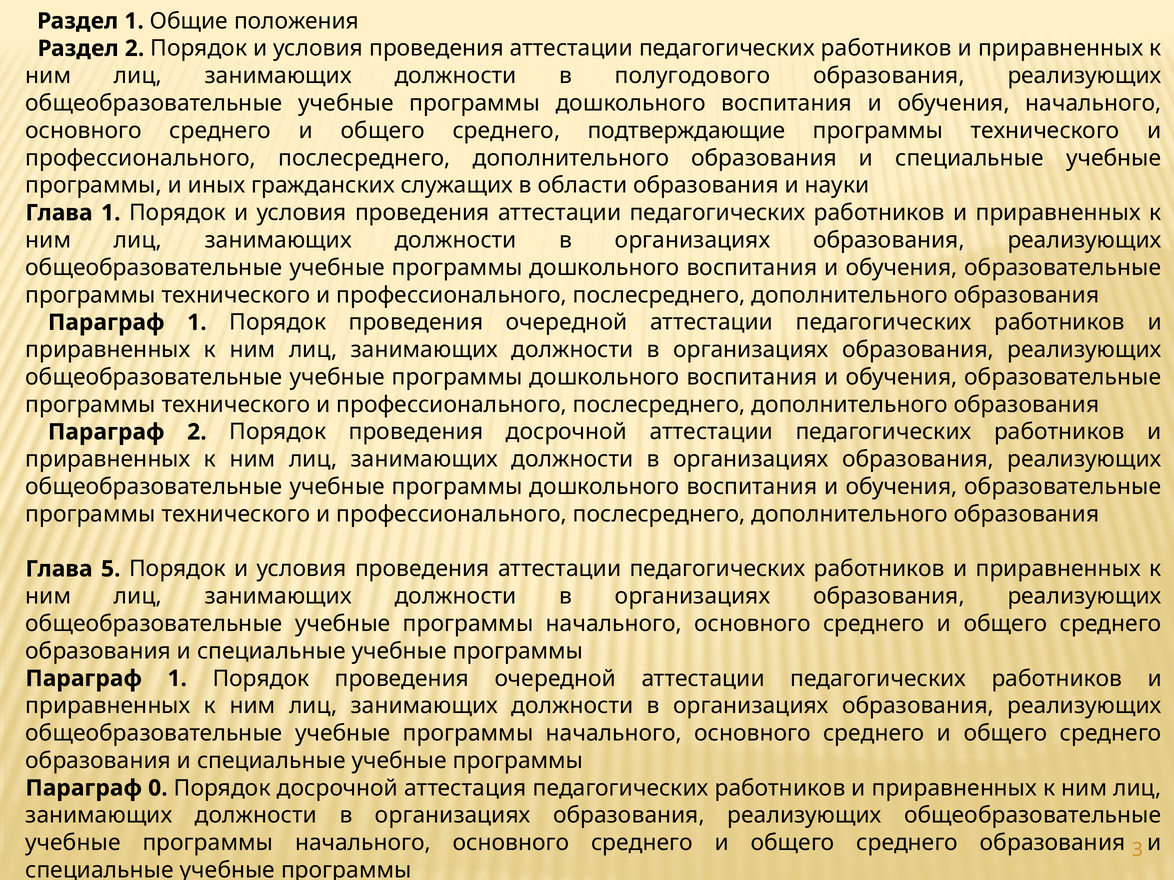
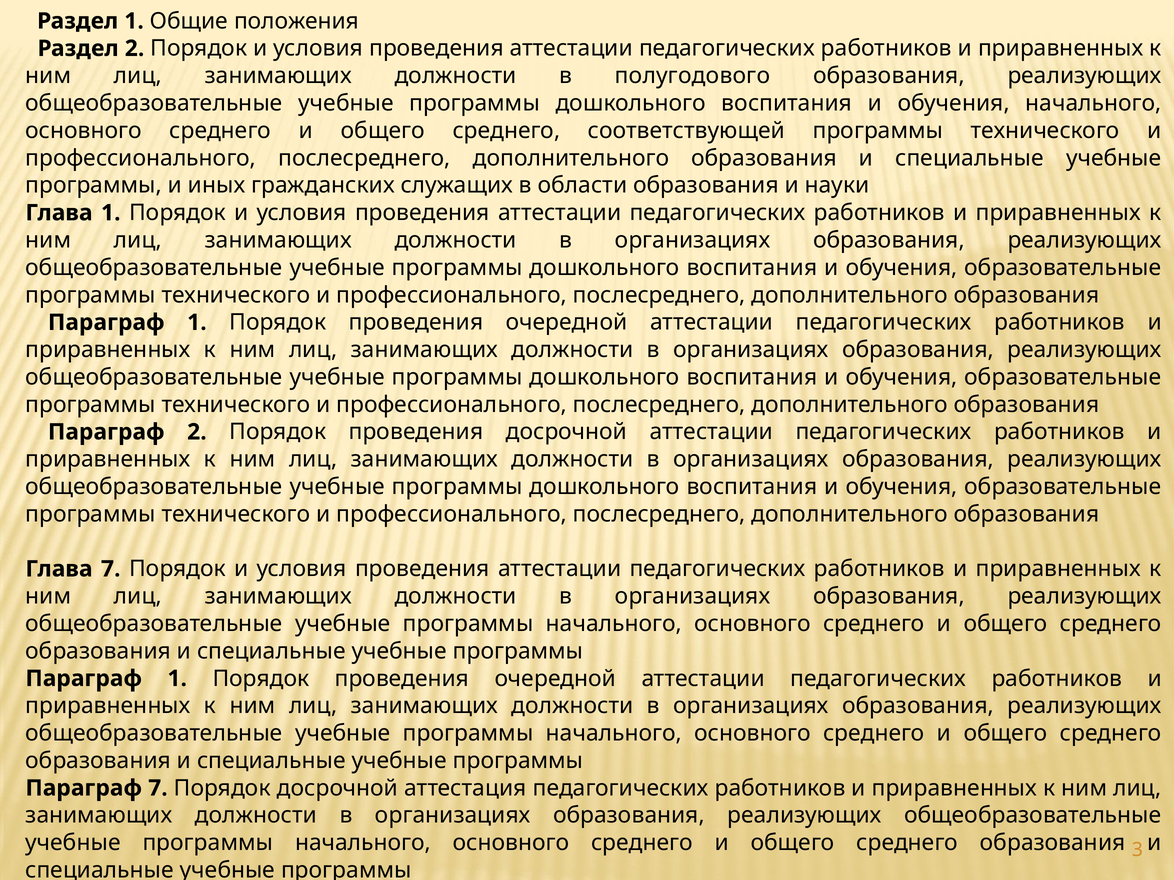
подтверждающие: подтверждающие -> соответствующей (686, 131)
Глава 5: 5 -> 7 (111, 569)
Параграф 0: 0 -> 7 (158, 789)
